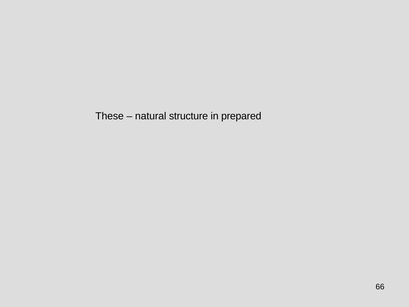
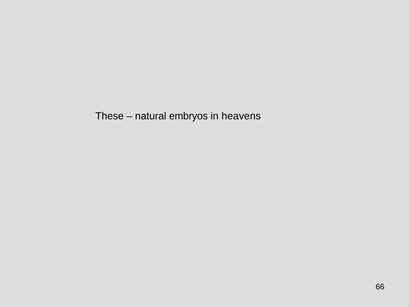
structure: structure -> embryos (188, 116)
prepared: prepared -> heavens (241, 116)
